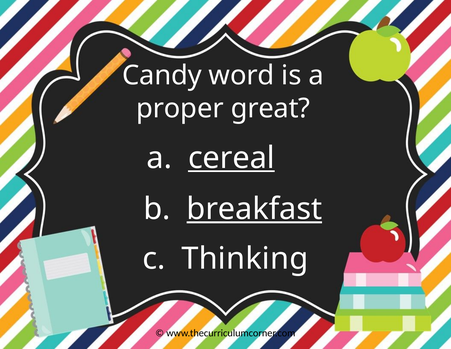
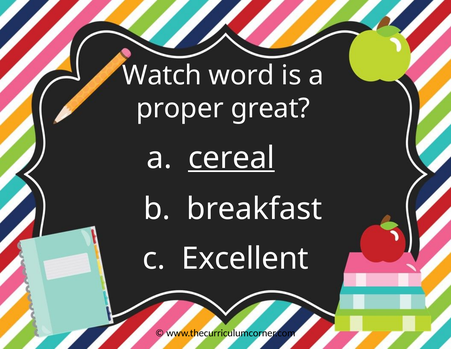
Candy: Candy -> Watch (162, 75)
breakfast underline: present -> none (254, 209)
Thinking: Thinking -> Excellent (245, 258)
